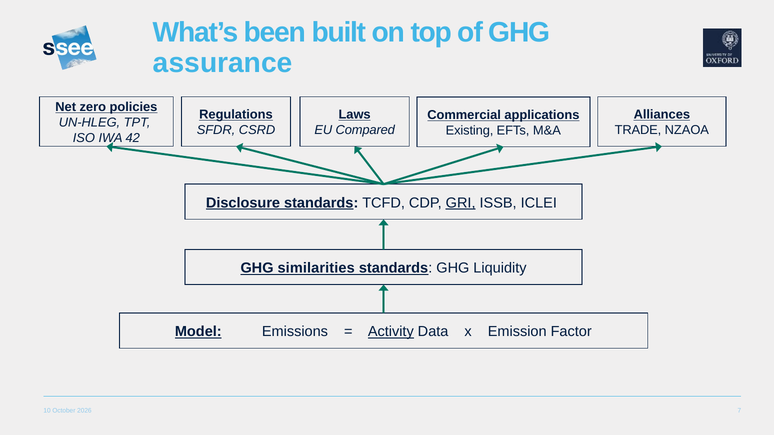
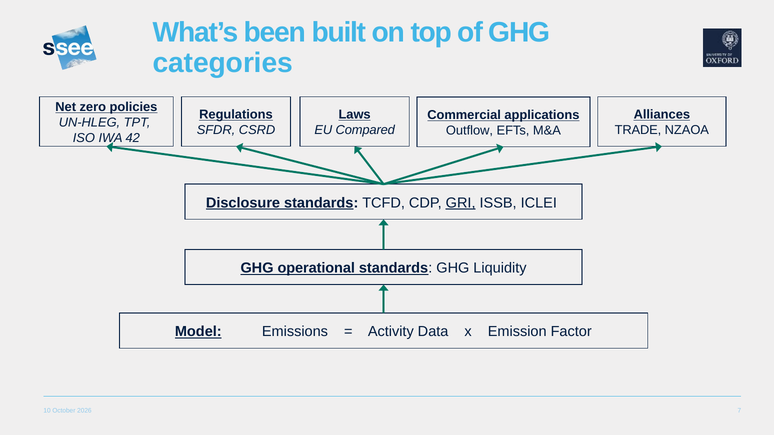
assurance: assurance -> categories (223, 63)
Existing: Existing -> Outflow (469, 131)
similarities: similarities -> operational (316, 268)
Activity underline: present -> none (391, 332)
